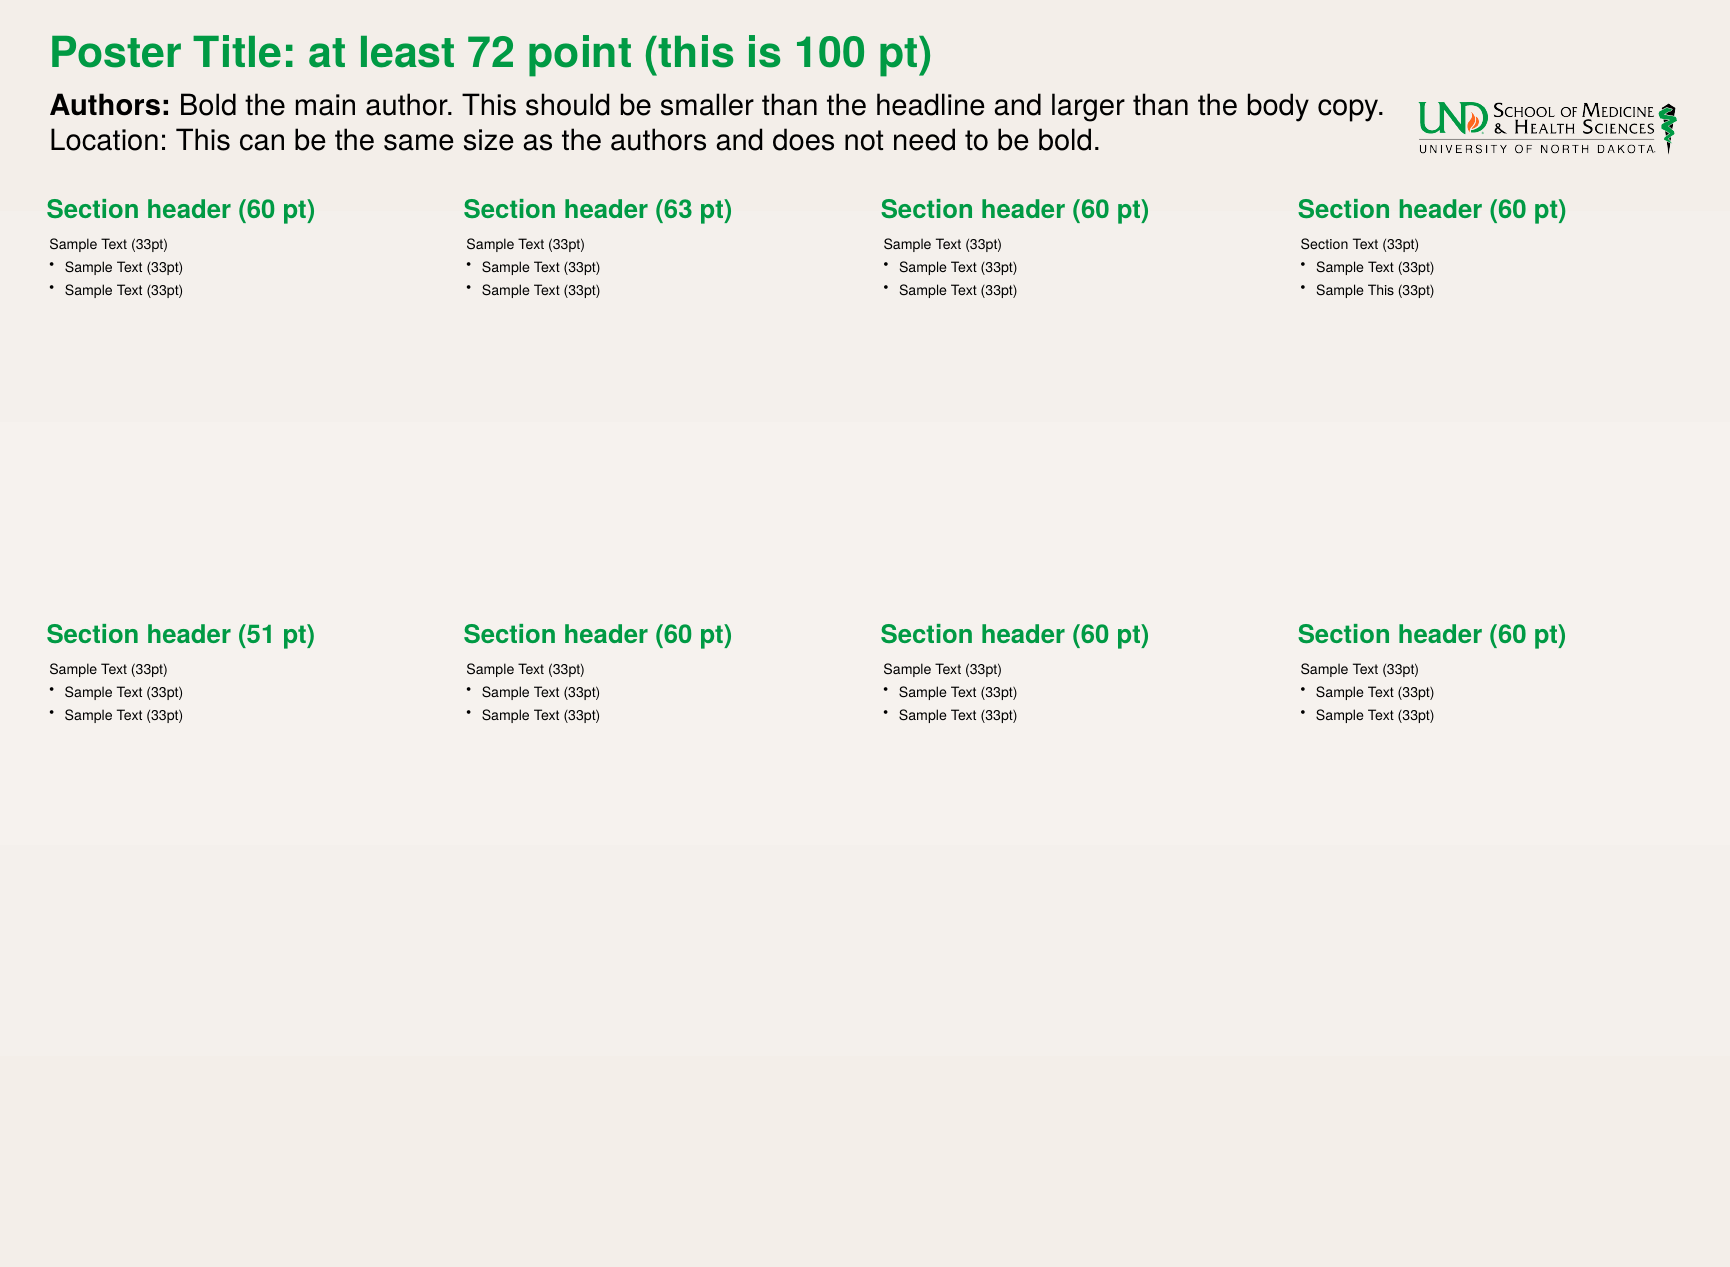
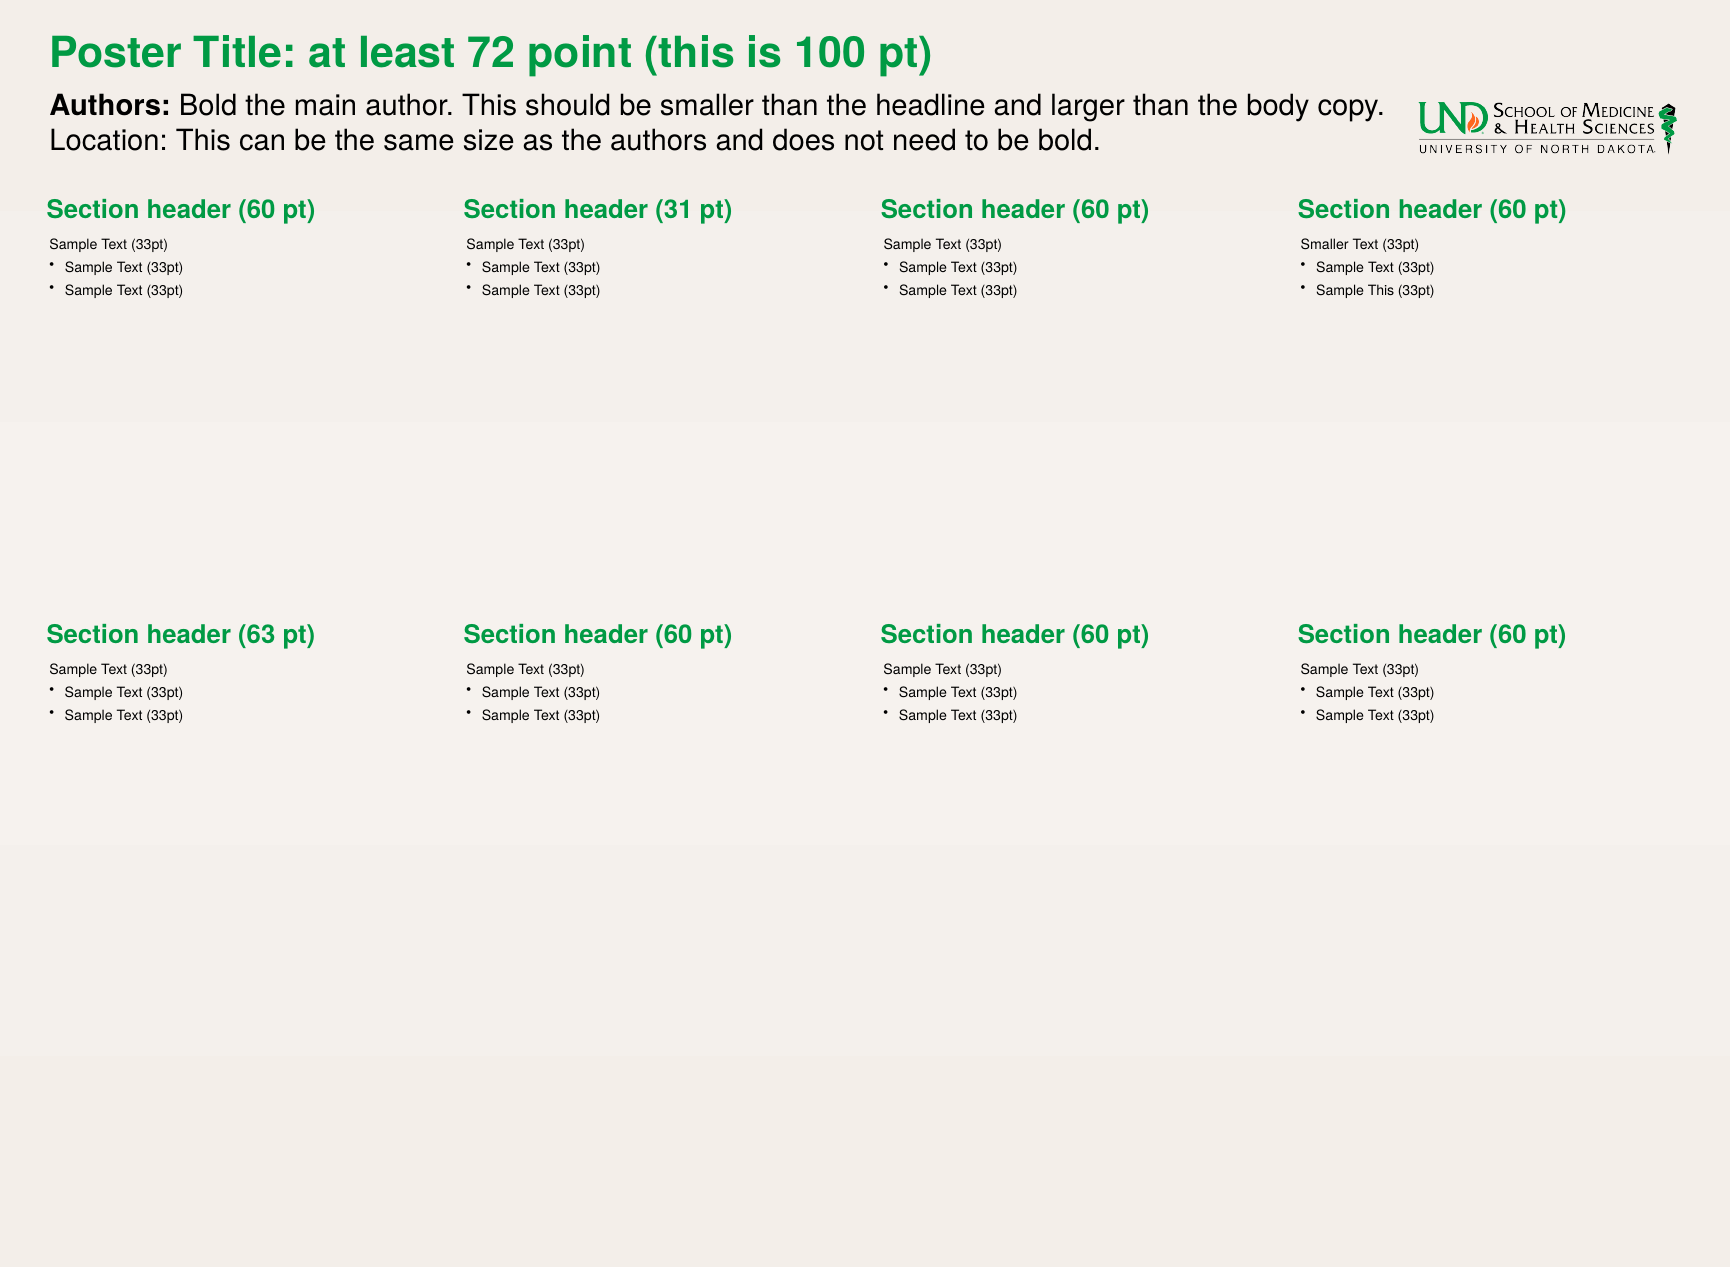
63: 63 -> 31 (674, 210)
Section: Section -> Smaller (1325, 244)
51: 51 -> 63 (257, 635)
